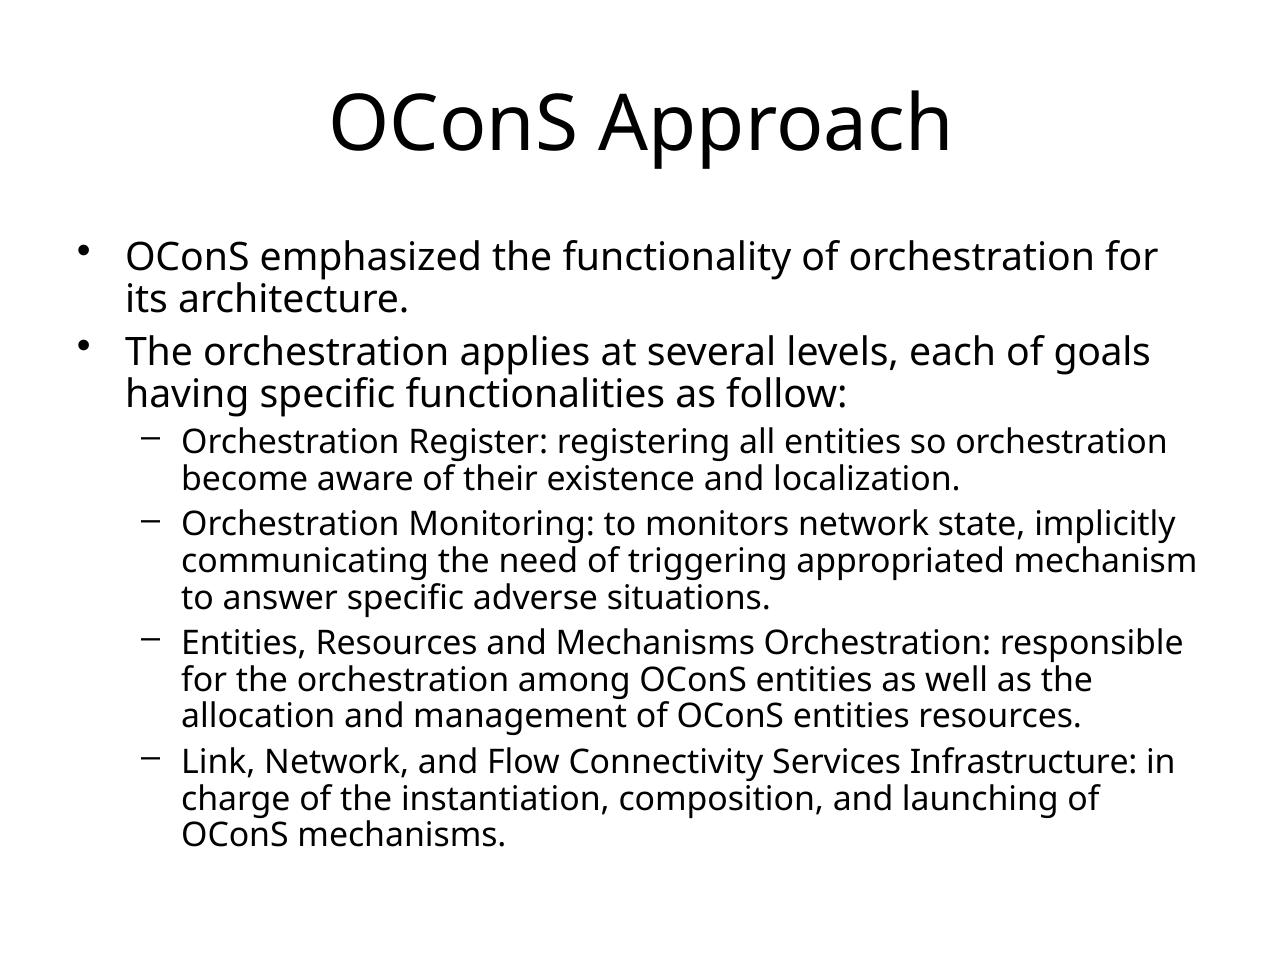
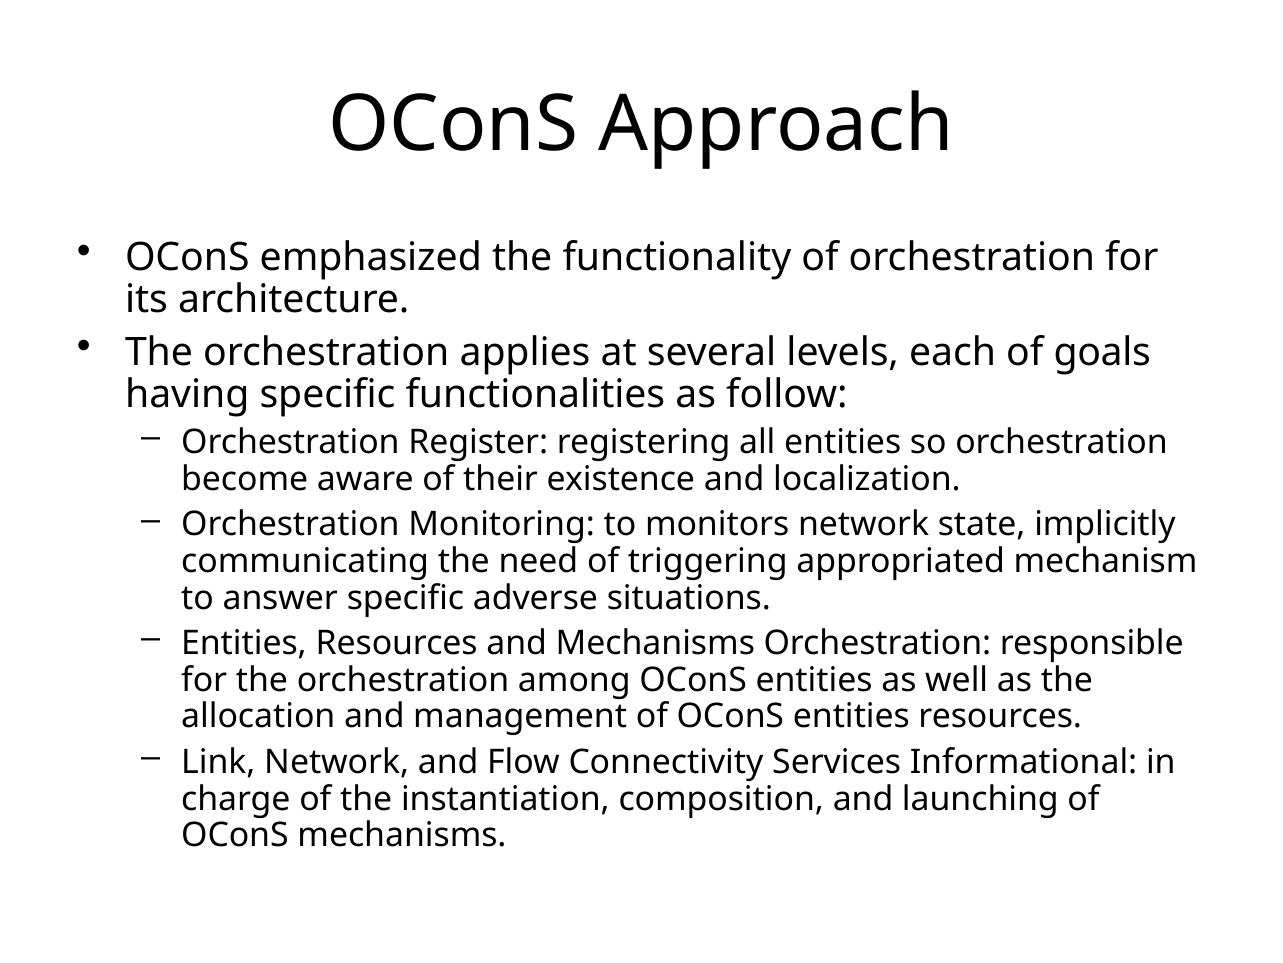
Infrastructure: Infrastructure -> Informational (1024, 762)
